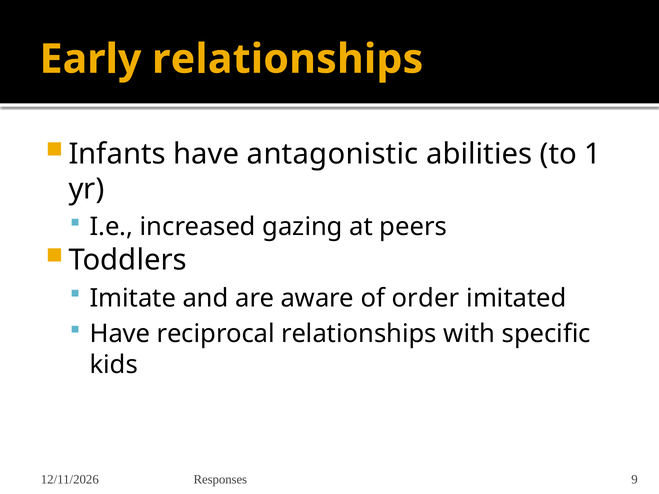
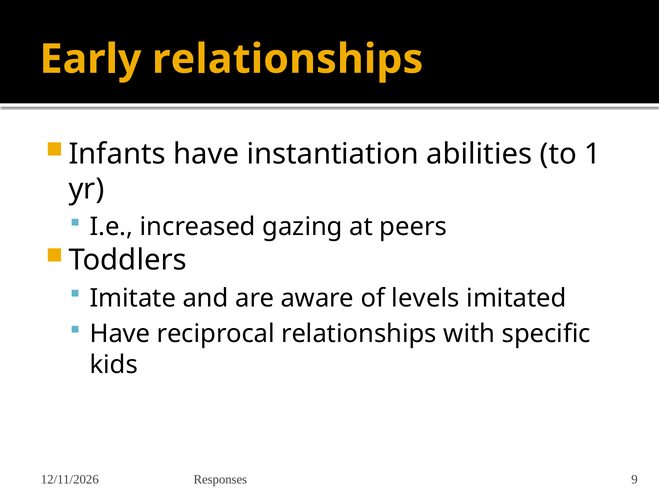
antagonistic: antagonistic -> instantiation (333, 154)
order: order -> levels (426, 298)
